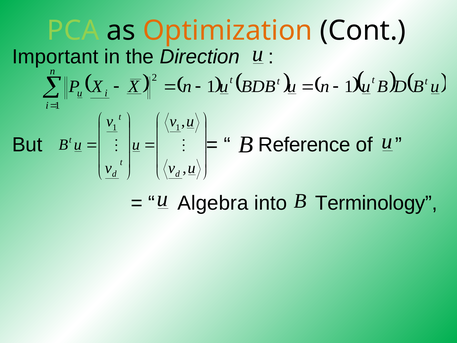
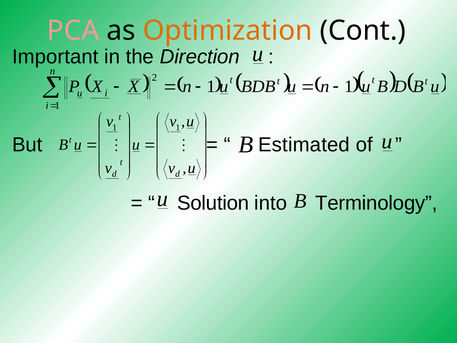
PCA colour: light green -> pink (73, 30)
Reference: Reference -> Estimated (304, 145)
Algebra: Algebra -> Solution (213, 203)
